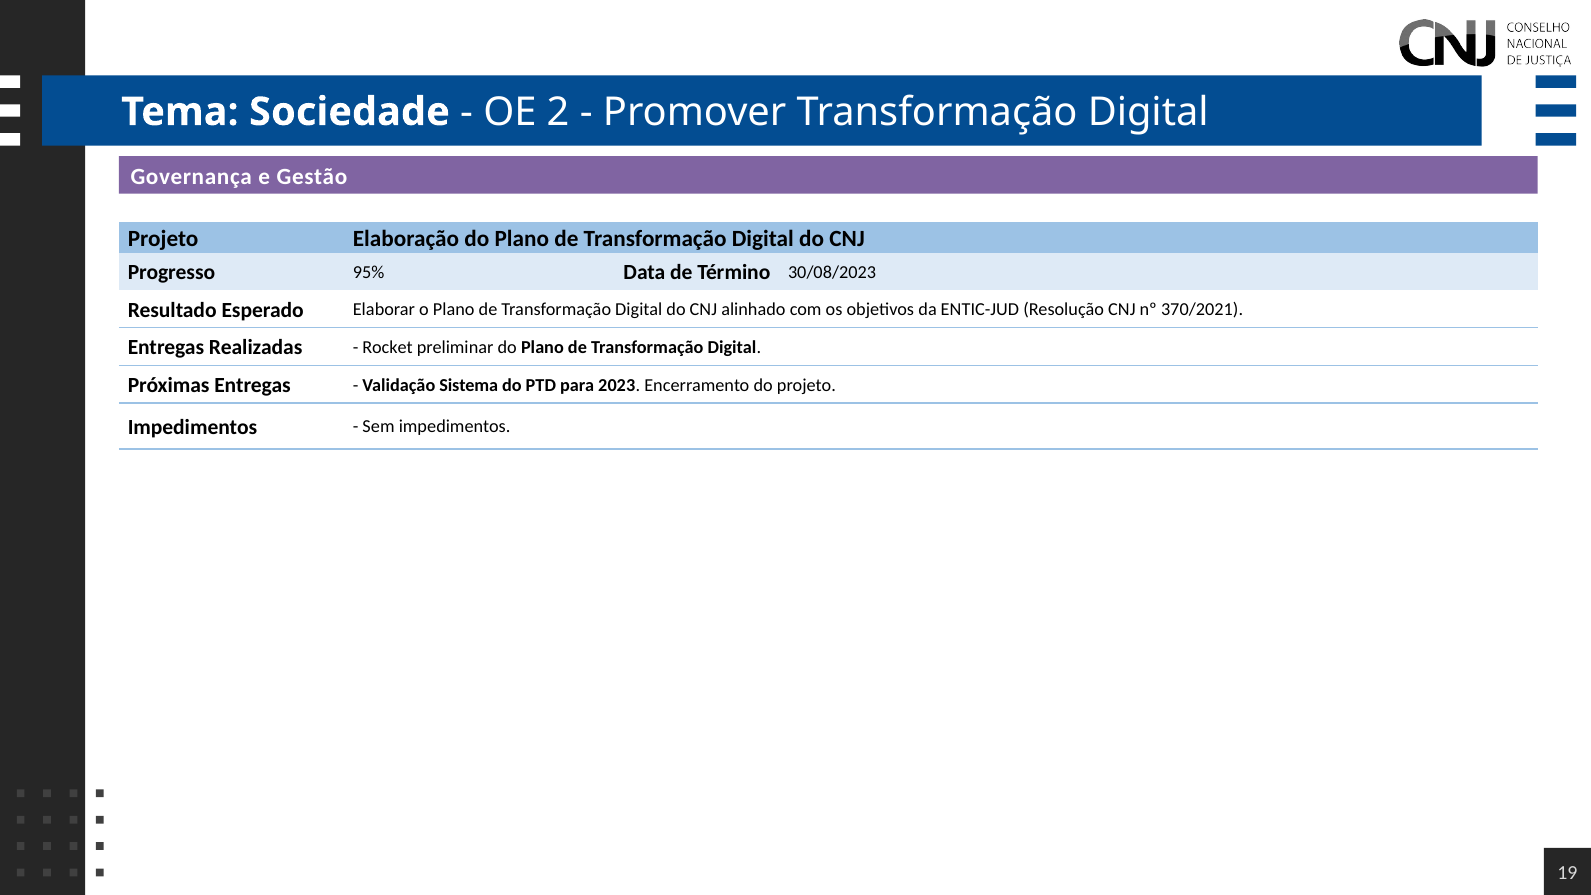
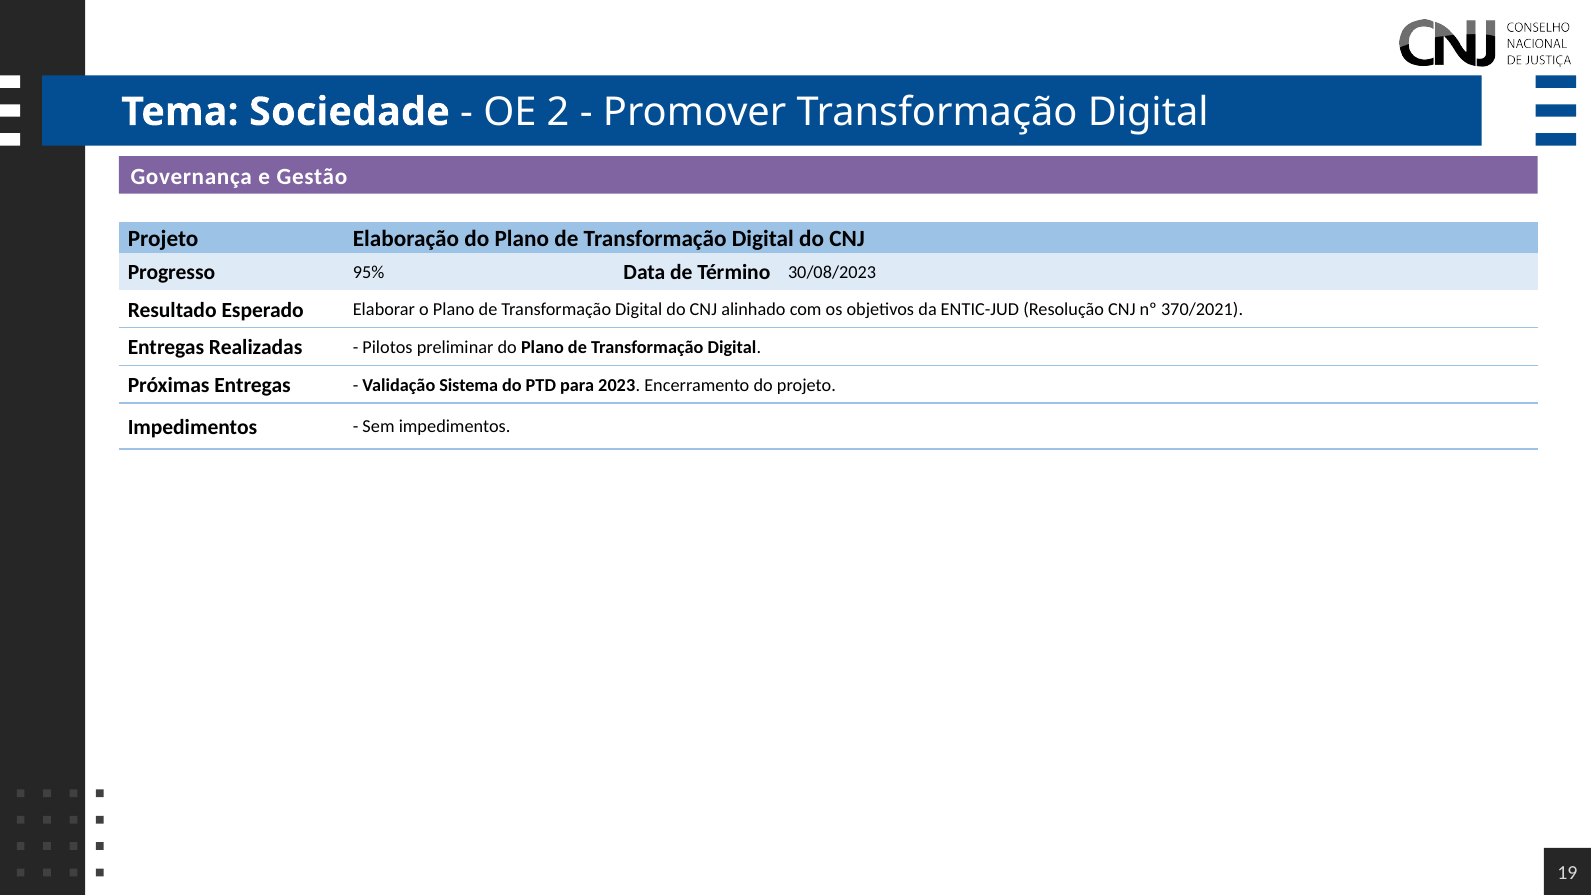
Rocket: Rocket -> Pilotos (387, 347)
